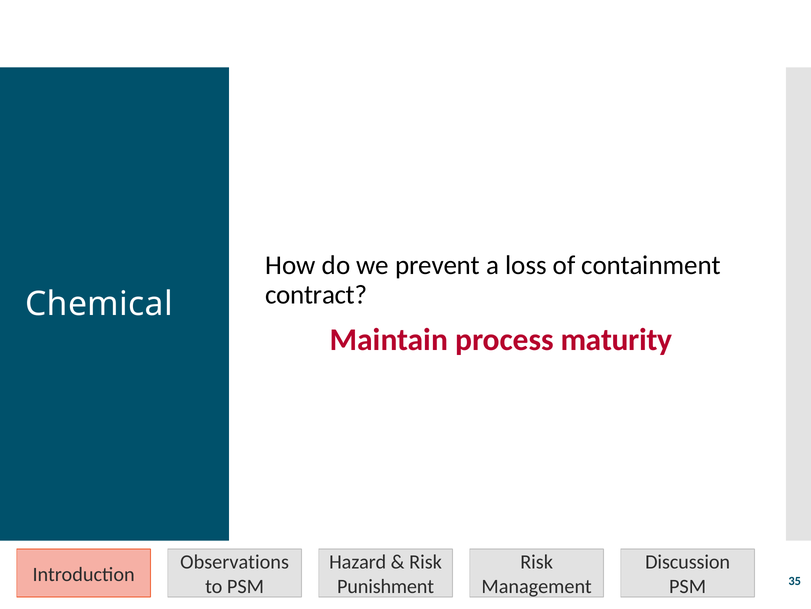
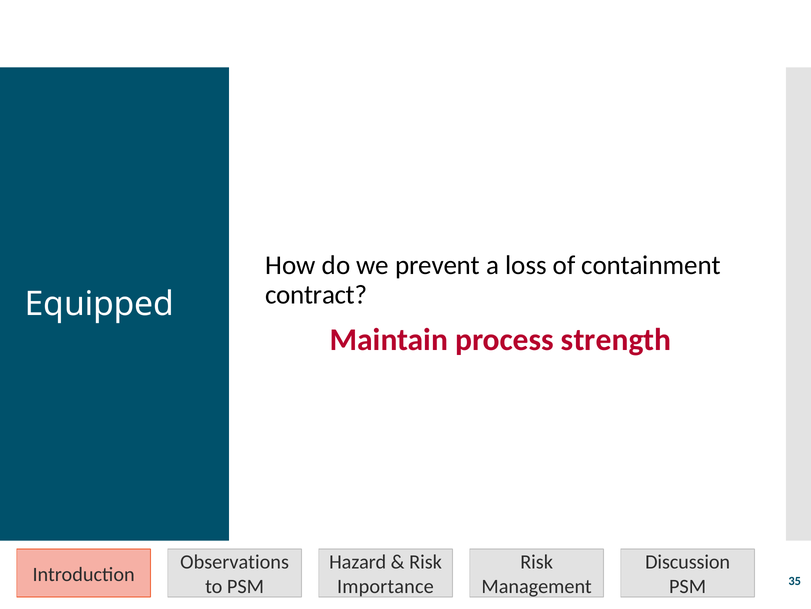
Chemical: Chemical -> Equipped (99, 303)
maturity: maturity -> strength (616, 339)
Punishment: Punishment -> Importance (385, 586)
